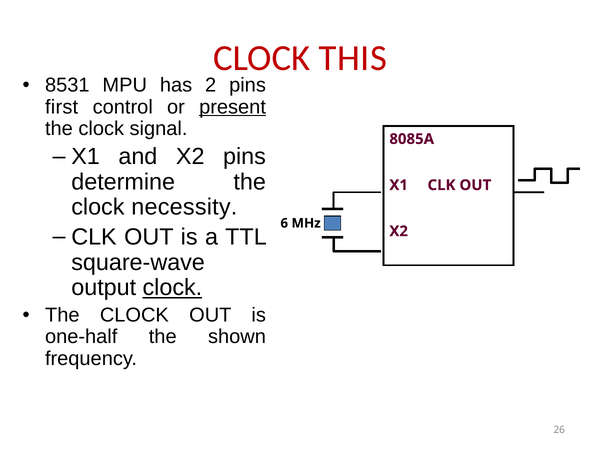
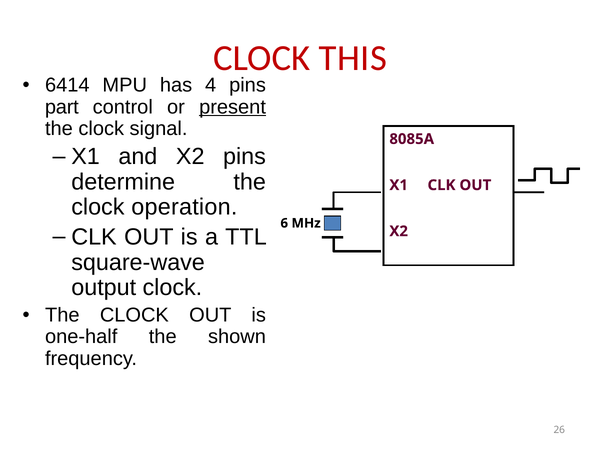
8531: 8531 -> 6414 (67, 85)
2: 2 -> 4 (211, 85)
first: first -> part (62, 107)
necessity: necessity -> operation (184, 207)
clock underline: present -> none (172, 288)
